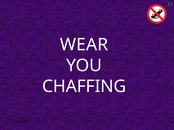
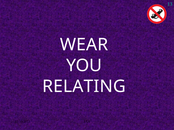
CHAFFING: CHAFFING -> RELATING (84, 87)
